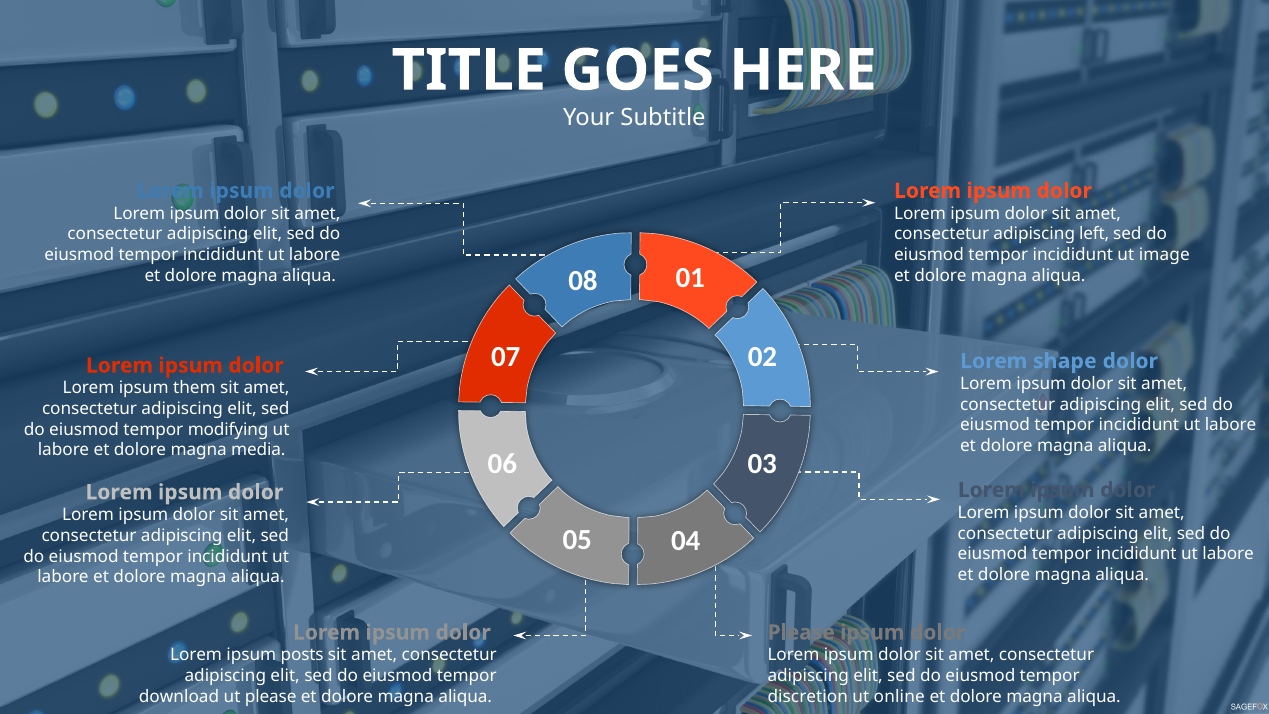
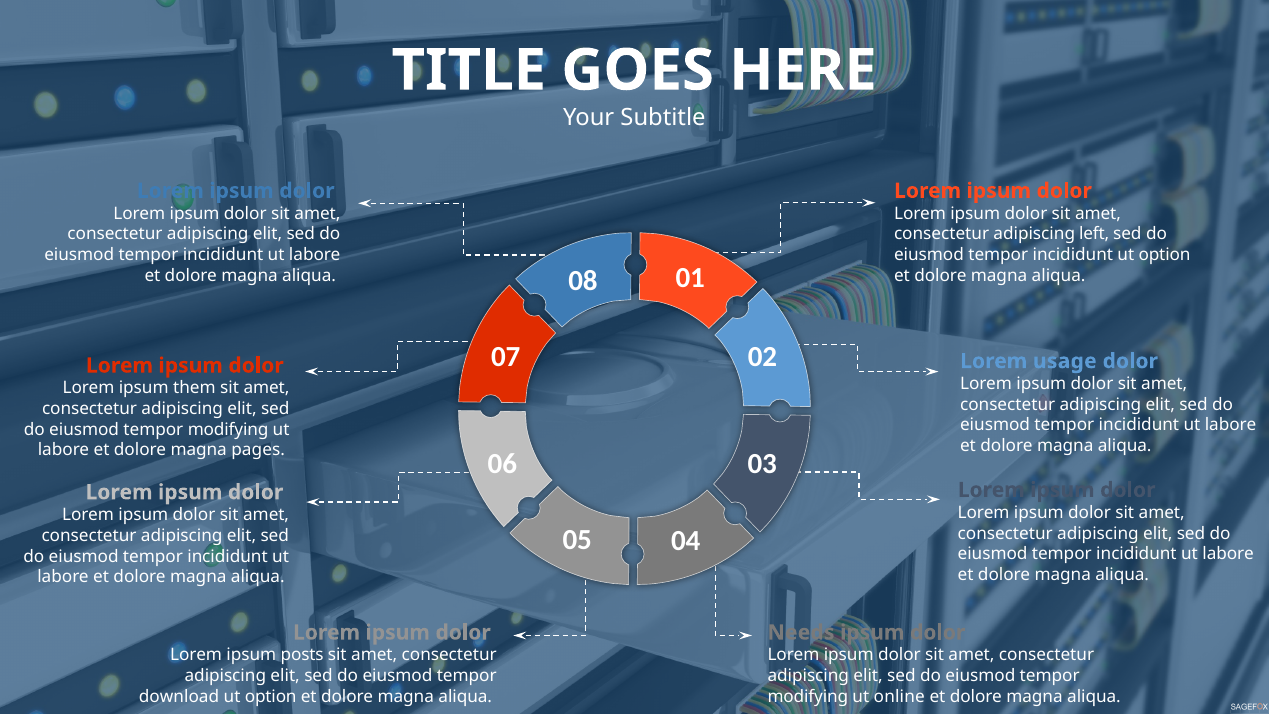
incididunt ut image: image -> option (1165, 255)
shape: shape -> usage (1065, 361)
media: media -> pages (258, 450)
Please: Please -> Needs (801, 632)
please: please -> option (271, 696)
discretion: discretion -> modifying (808, 696)
